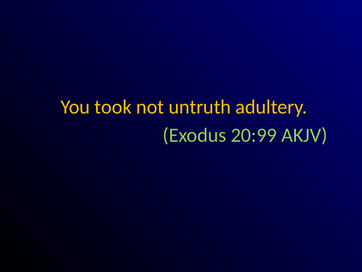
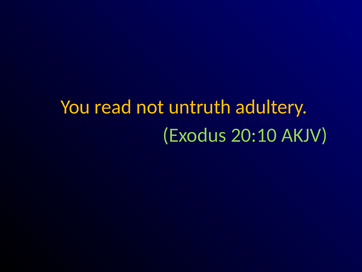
took: took -> read (113, 107)
20:99: 20:99 -> 20:10 (254, 135)
